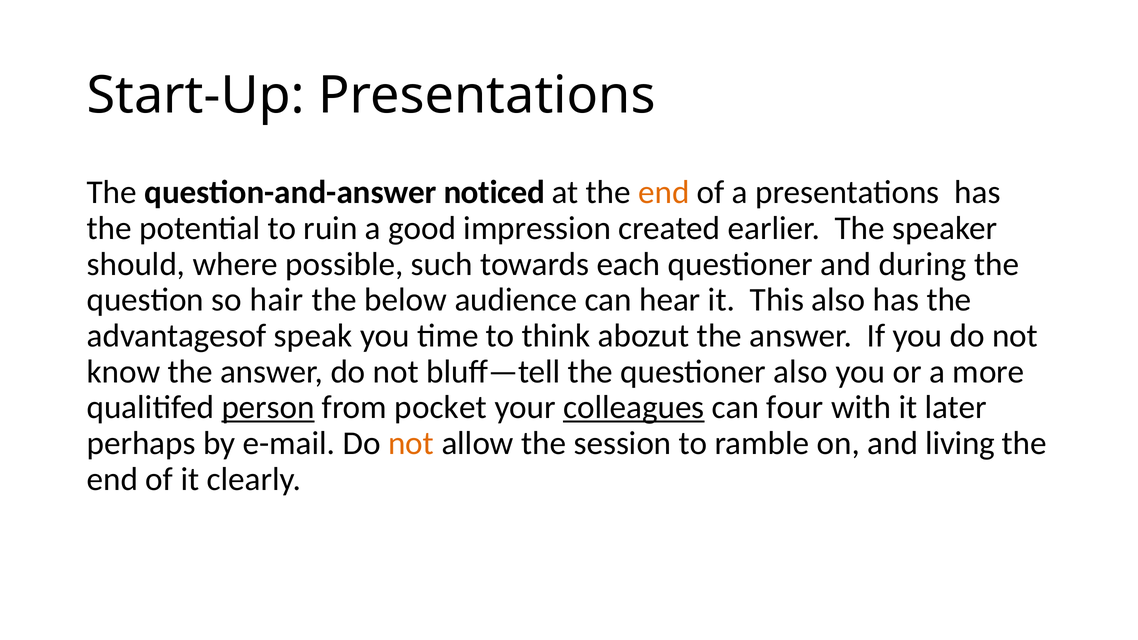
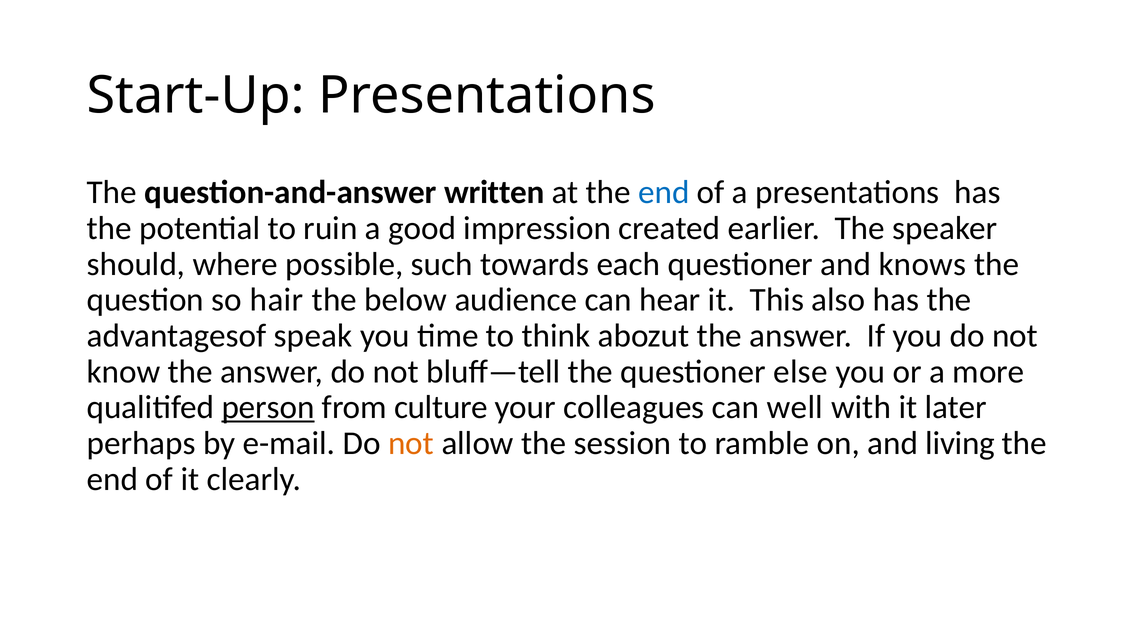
noticed: noticed -> written (494, 192)
end colour: orange -> blue (664, 192)
during: during -> knows (923, 264)
questioner also: also -> else (801, 372)
pocket: pocket -> culture (441, 408)
colleagues underline: present -> none (634, 408)
four: four -> well (795, 408)
